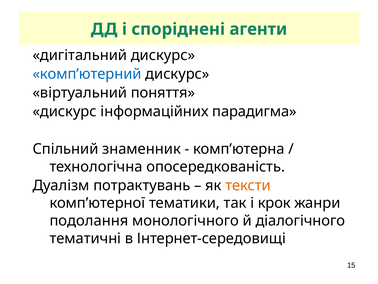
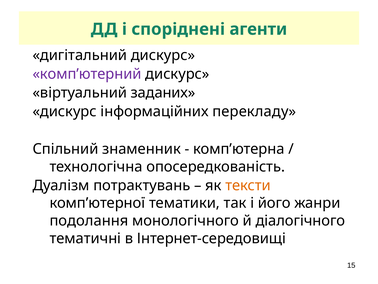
комп’ютерний colour: blue -> purple (87, 74)
поняття: поняття -> заданих (163, 93)
парадигма: парадигма -> перекладу (254, 111)
крок: крок -> його (274, 203)
